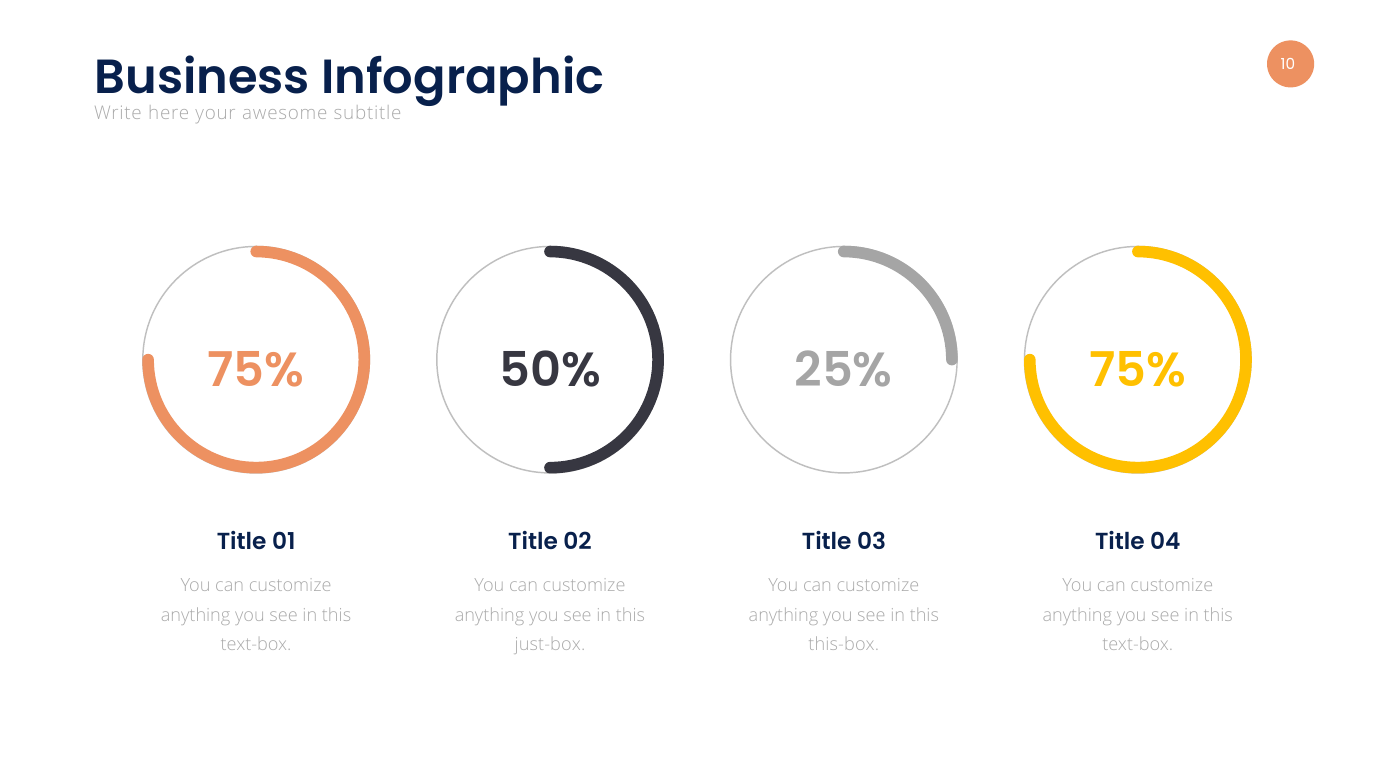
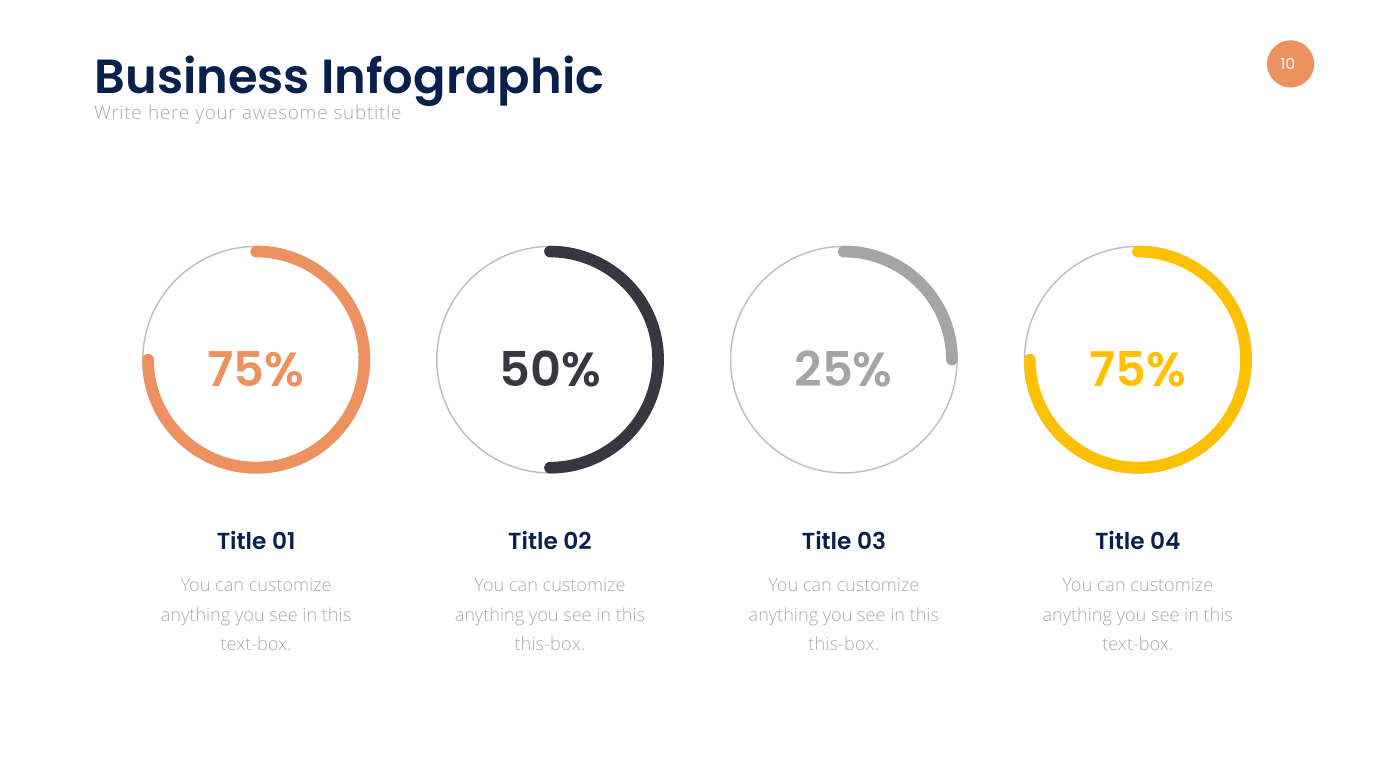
just-box: just-box -> this-box (550, 645)
